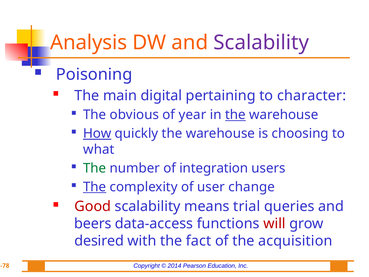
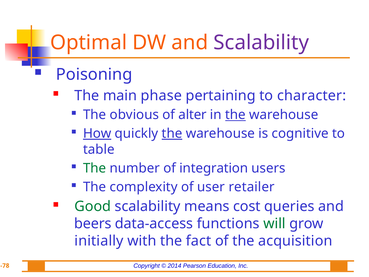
Analysis: Analysis -> Optimal (89, 43)
digital: digital -> phase (161, 96)
year: year -> alter (193, 115)
the underline: none -> present (172, 133)
choosing: choosing -> cognitive (300, 133)
what: what -> table (99, 149)
The underline: present -> none (95, 187)
change: change -> retailer (252, 187)
Good colour: red -> green (93, 206)
trial: trial -> cost (247, 206)
will colour: red -> green (274, 224)
desired: desired -> initially (99, 241)
